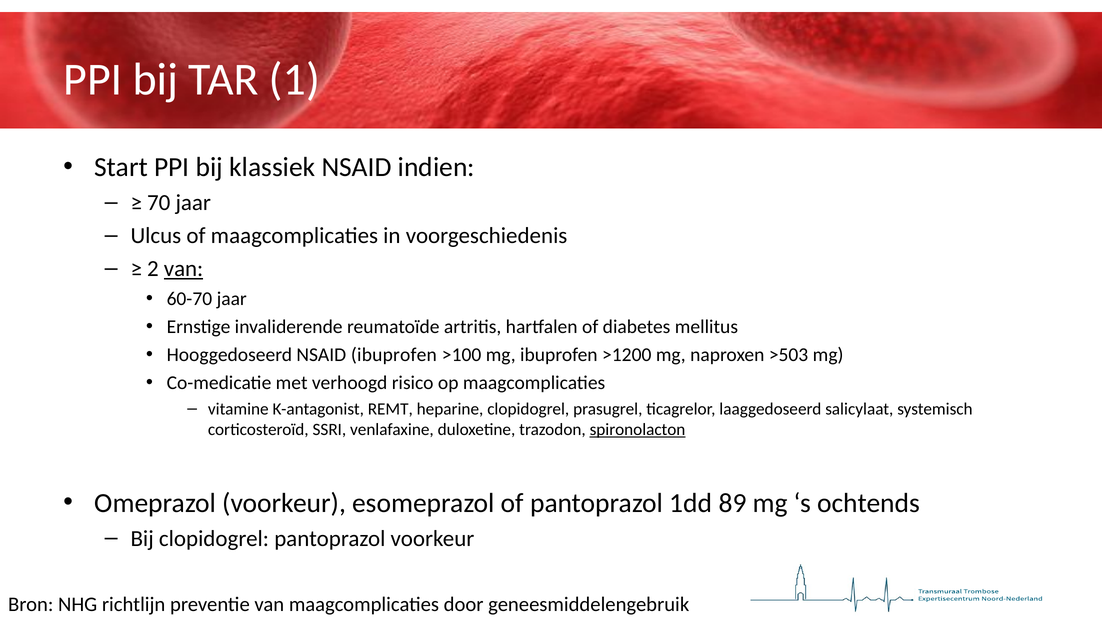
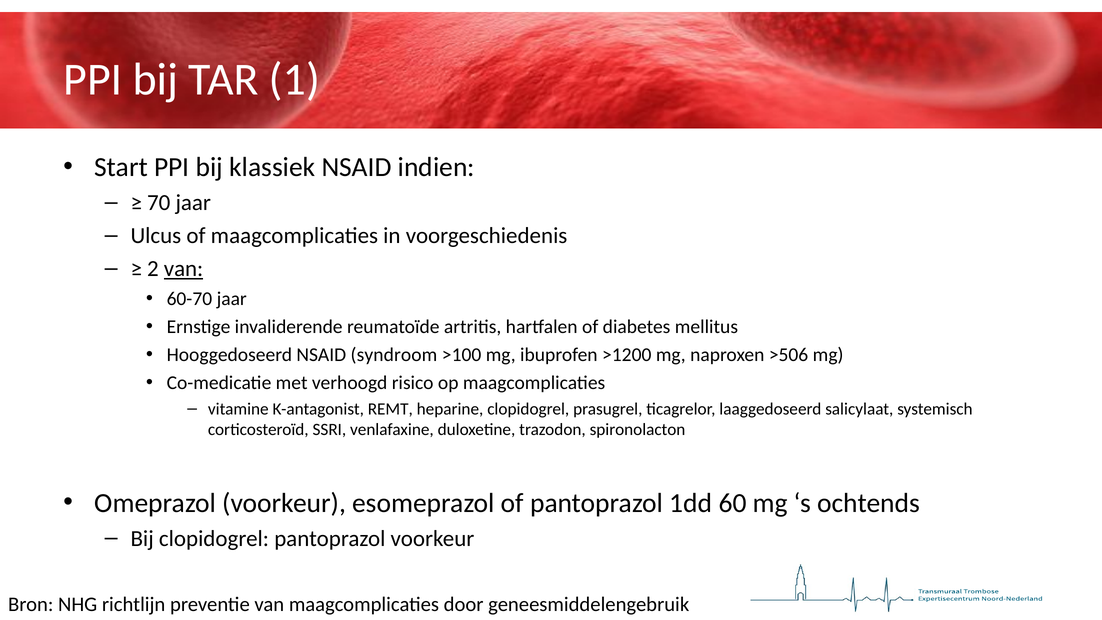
NSAID ibuprofen: ibuprofen -> syndroom (394, 355)
>503: >503 -> >506 (789, 355)
spironolacton underline: present -> none (638, 429)
89: 89 -> 60 (733, 503)
